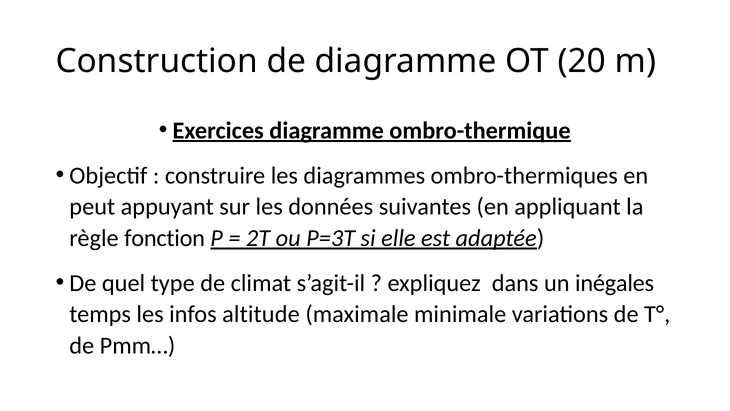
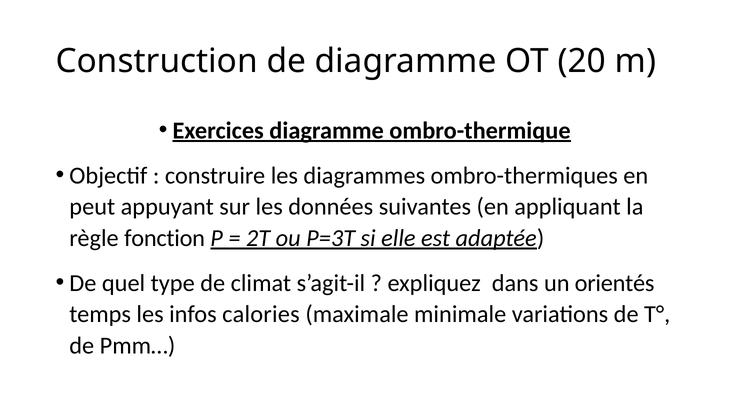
inégales: inégales -> orientés (615, 283)
altitude: altitude -> calories (261, 314)
